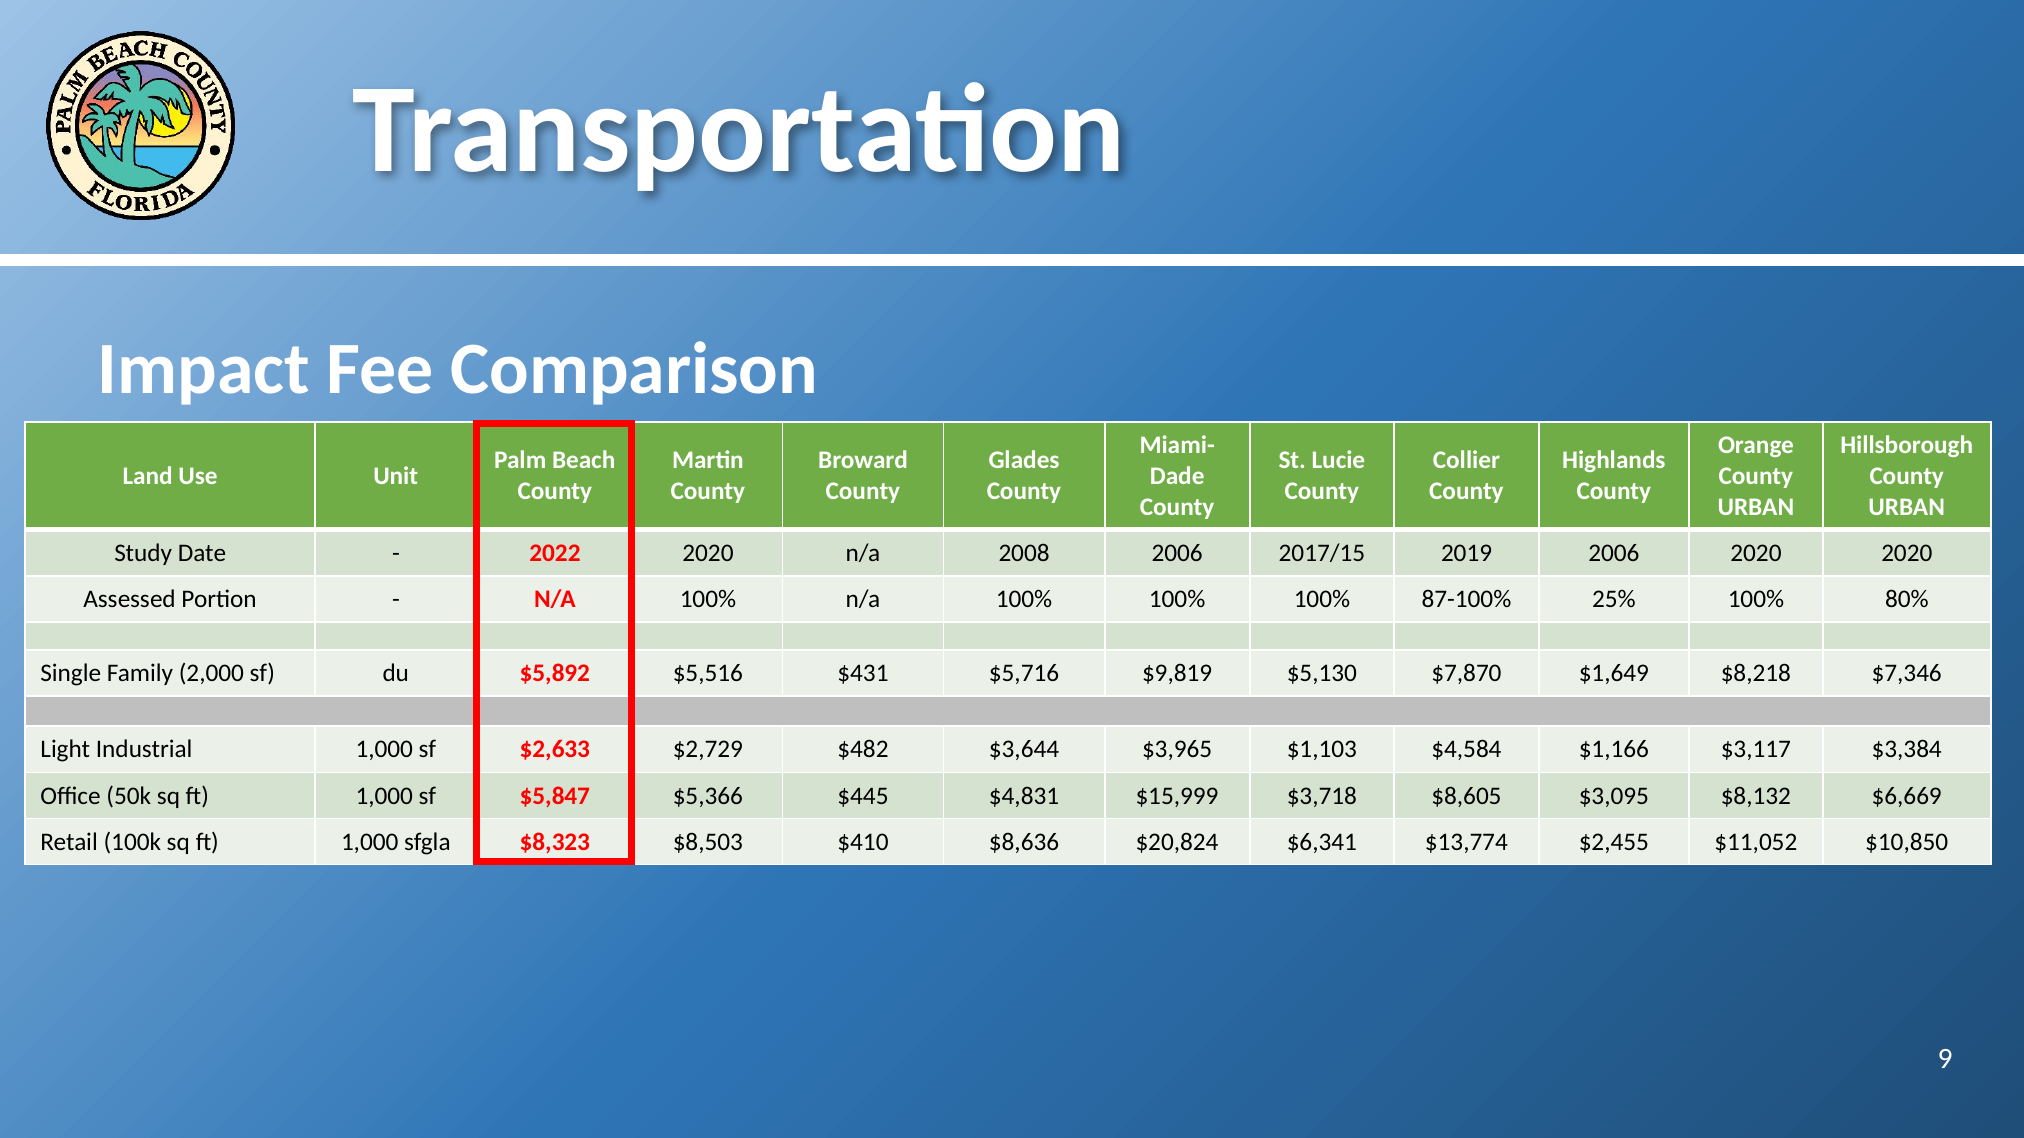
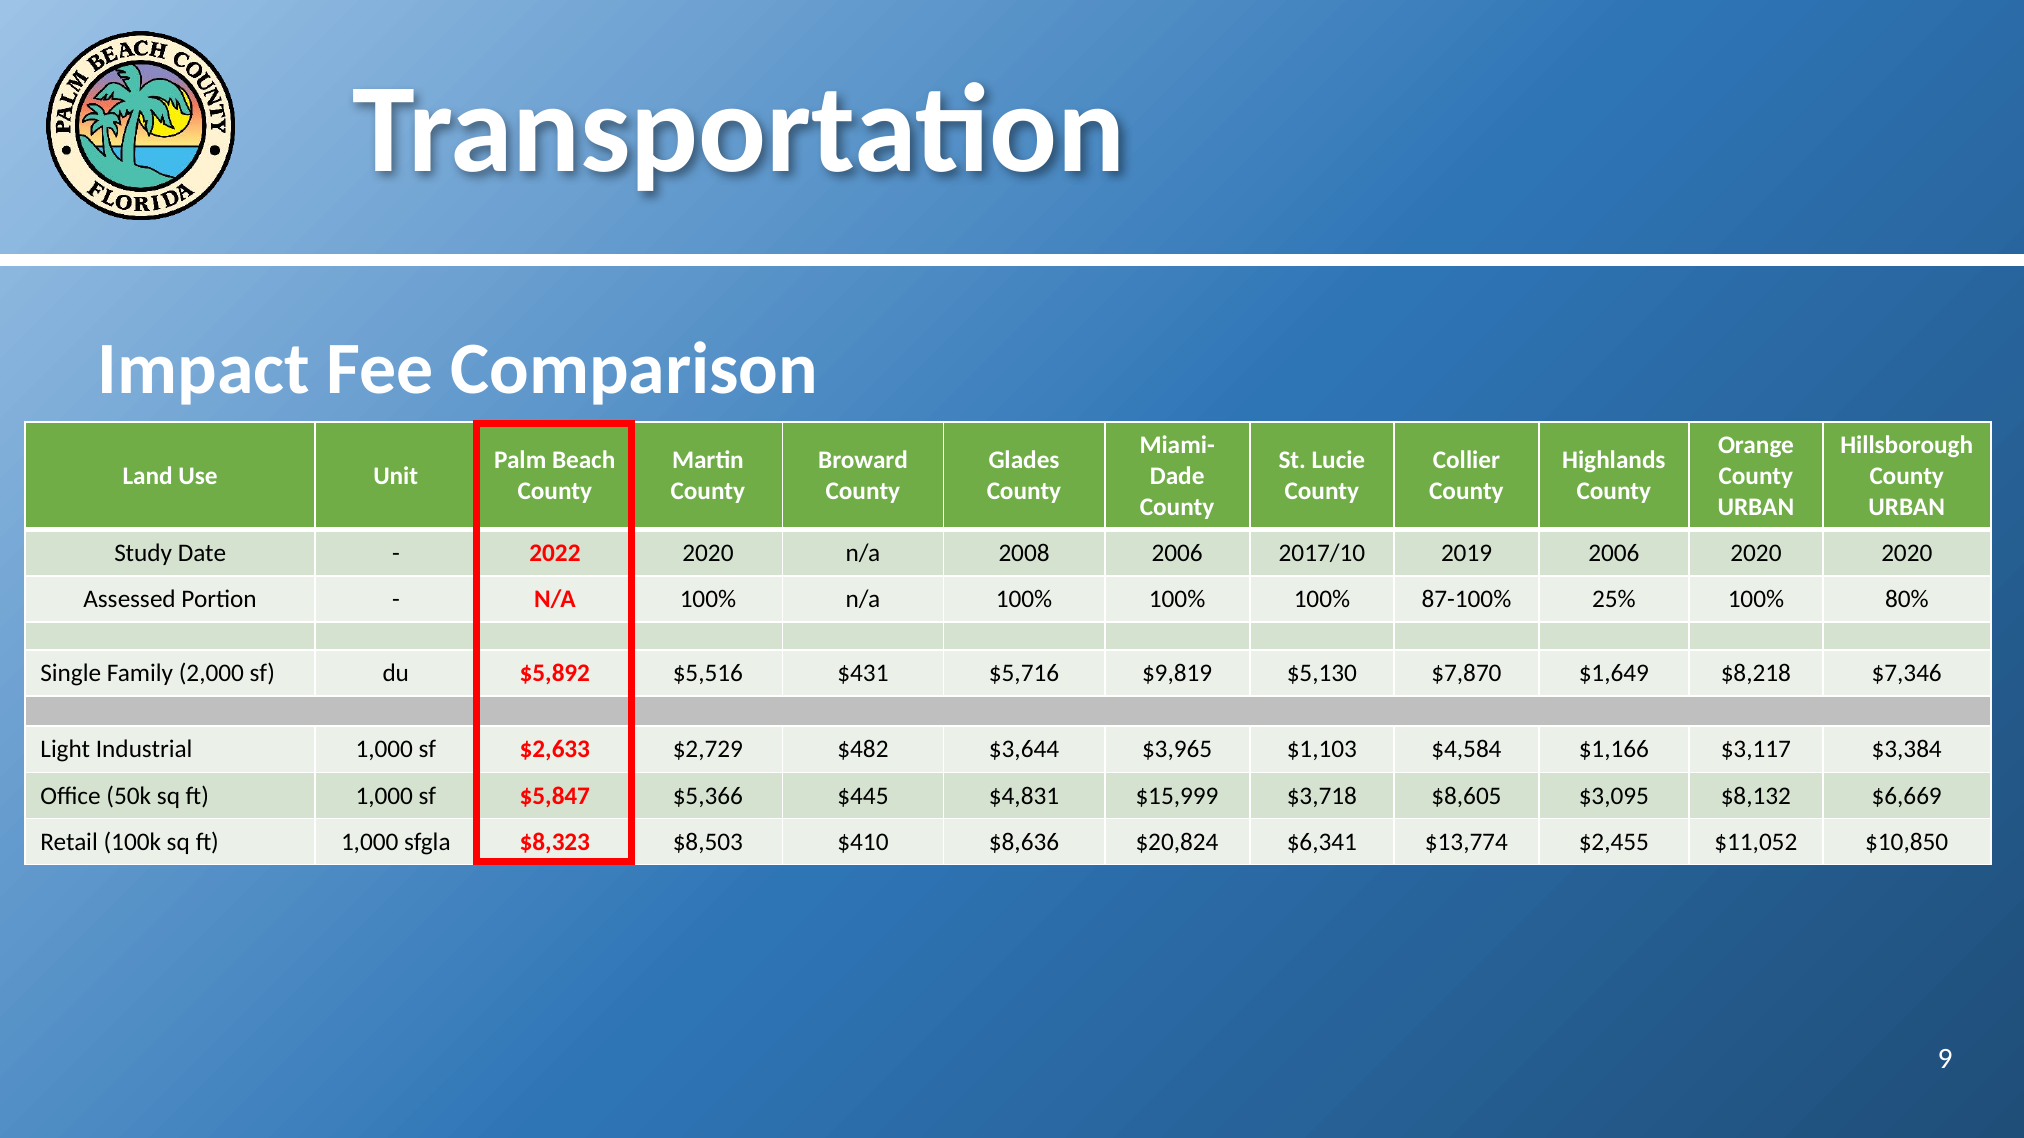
2017/15: 2017/15 -> 2017/10 (1322, 553)
